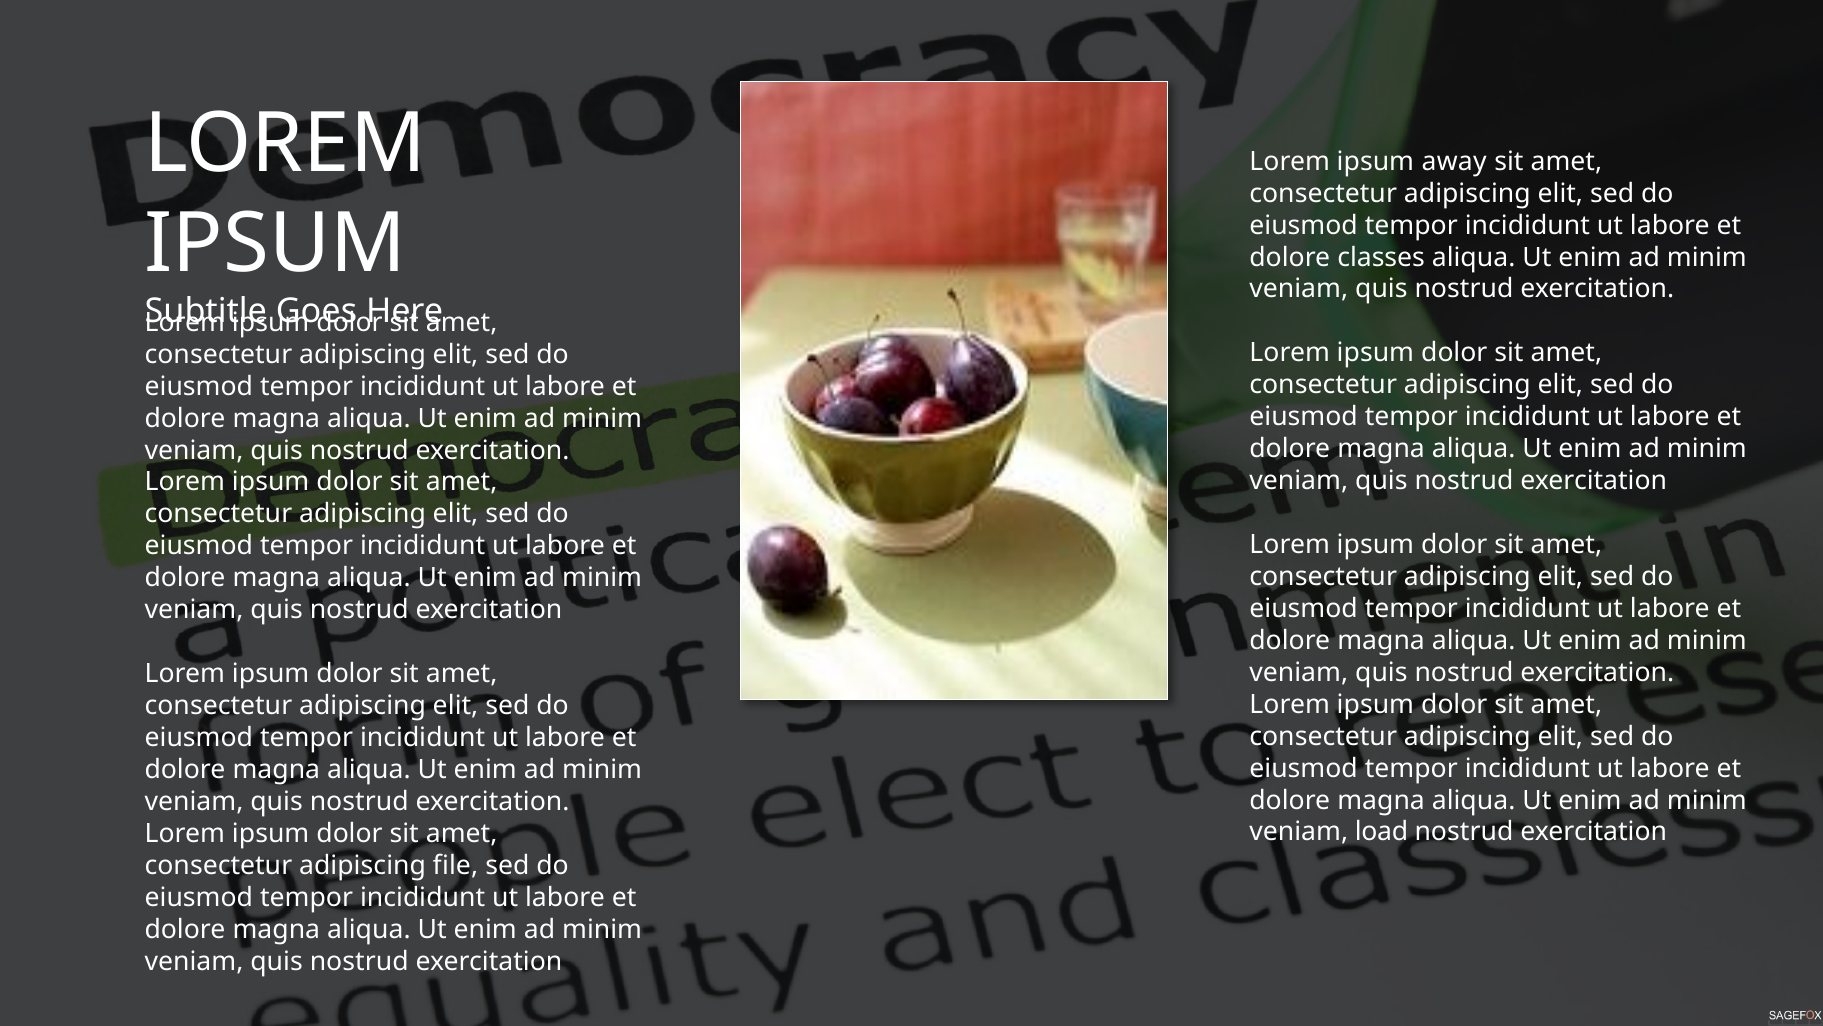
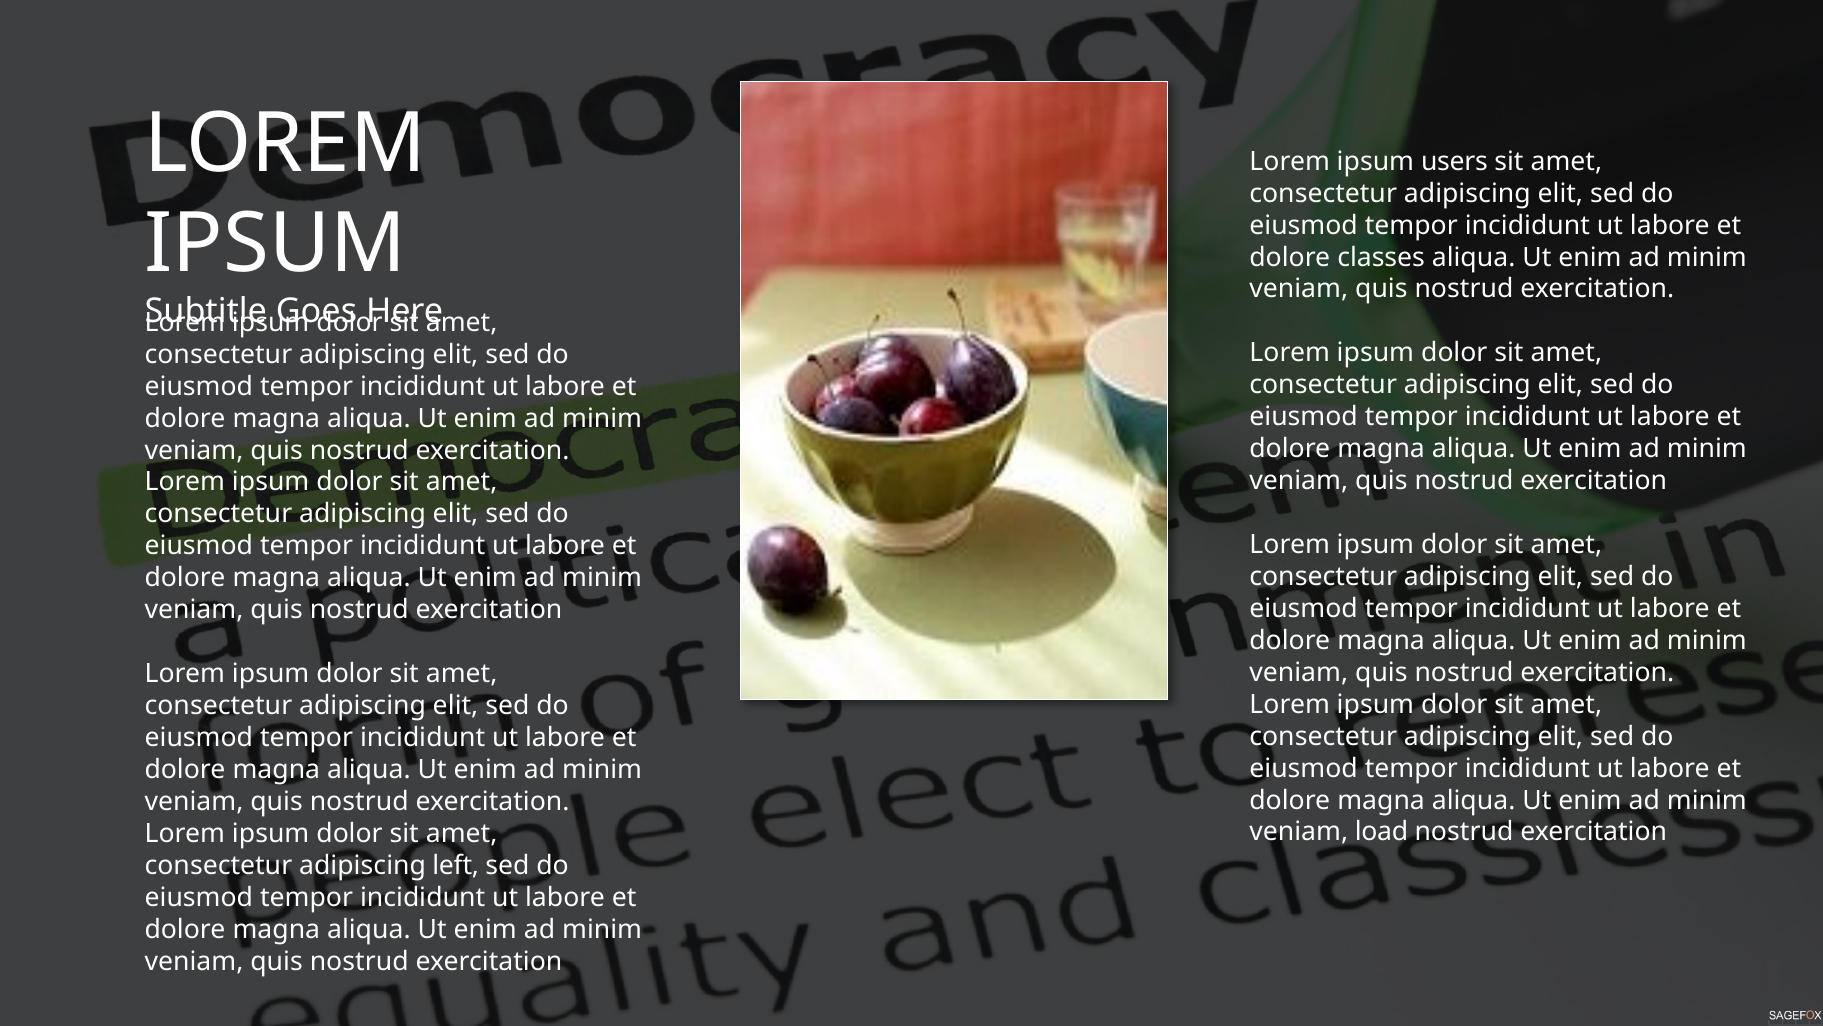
away: away -> users (1454, 161)
file: file -> left (456, 865)
